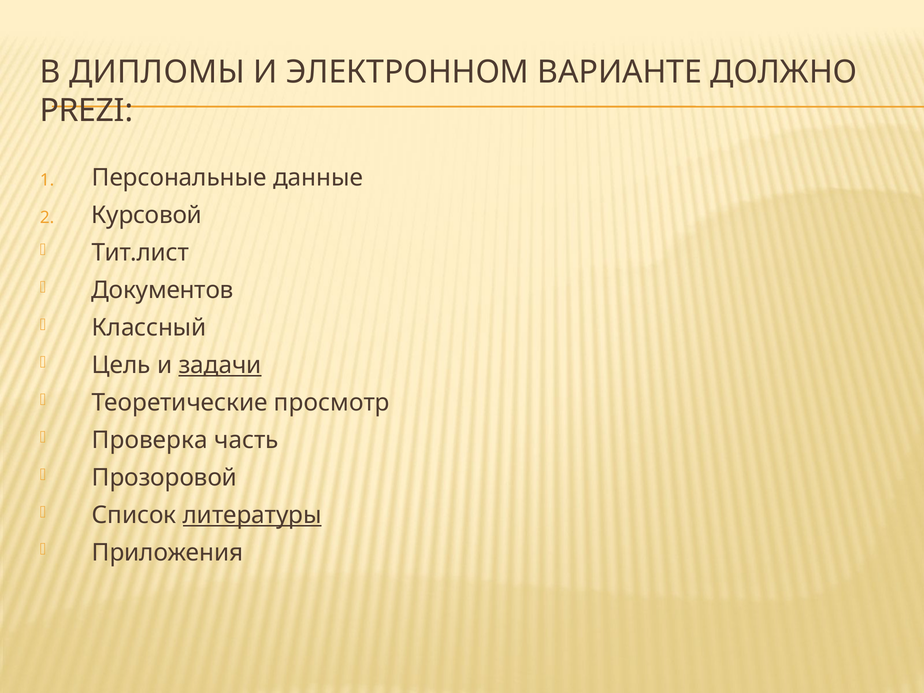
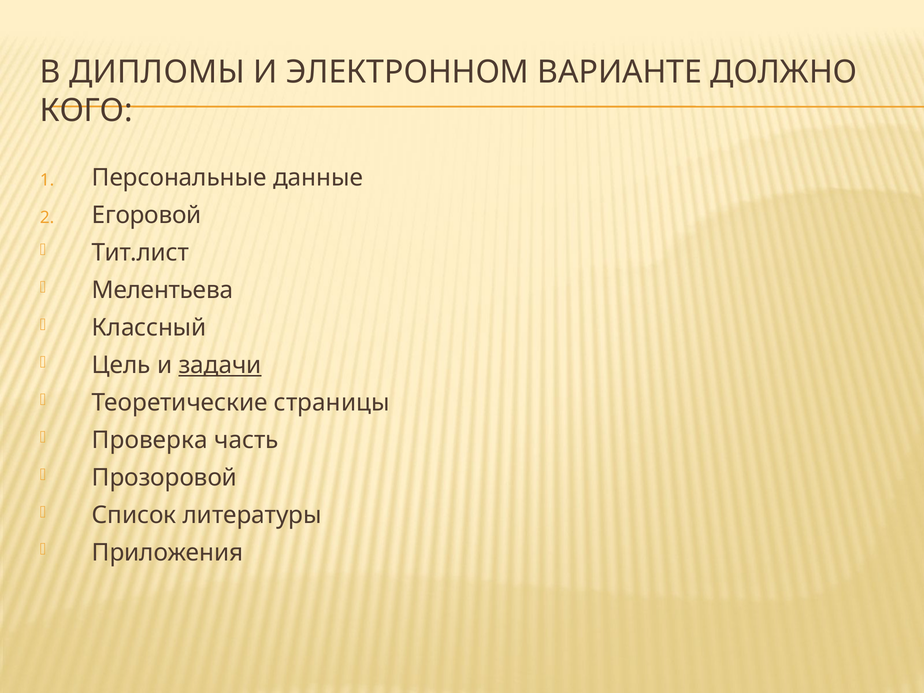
PREZI: PREZI -> КОГО (86, 111)
Курсовой: Курсовой -> Егоровой (147, 215)
Документов: Документов -> Мелентьева (162, 290)
просмотр: просмотр -> страницы (332, 403)
литературы underline: present -> none (252, 515)
